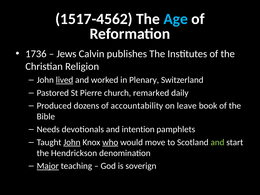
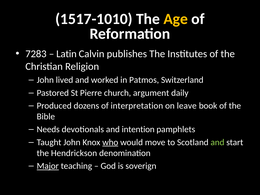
1517-4562: 1517-4562 -> 1517-1010 (94, 19)
Age colour: light blue -> yellow (176, 19)
1736: 1736 -> 7283 (36, 54)
Jews: Jews -> Latin (66, 54)
lived underline: present -> none (65, 80)
Plenary: Plenary -> Patmos (144, 80)
remarked: remarked -> argument (151, 93)
accountability: accountability -> interpretation (137, 106)
John underline: present -> none (72, 142)
